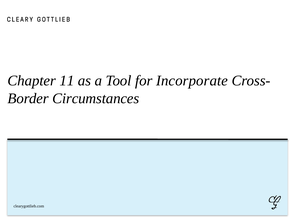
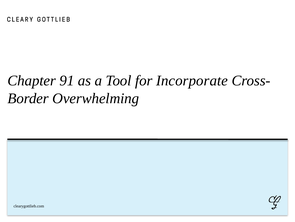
11: 11 -> 91 (67, 80)
Circumstances: Circumstances -> Overwhelming (96, 98)
